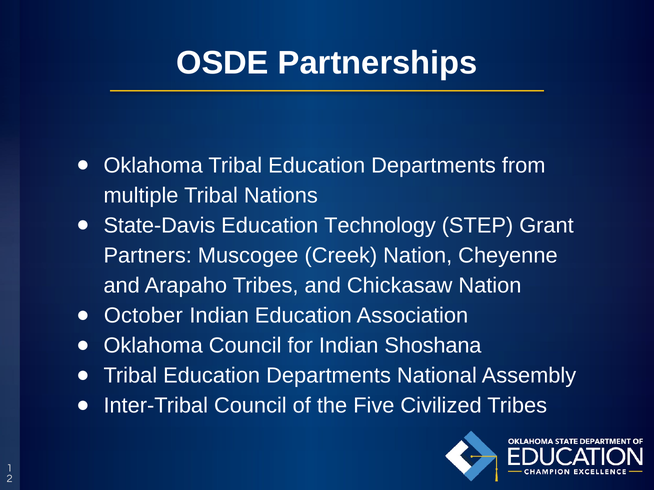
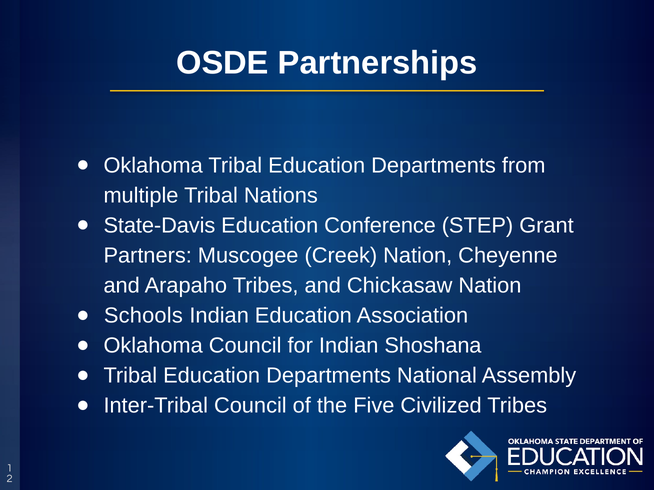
Technology: Technology -> Conference (380, 226)
October: October -> Schools (143, 316)
